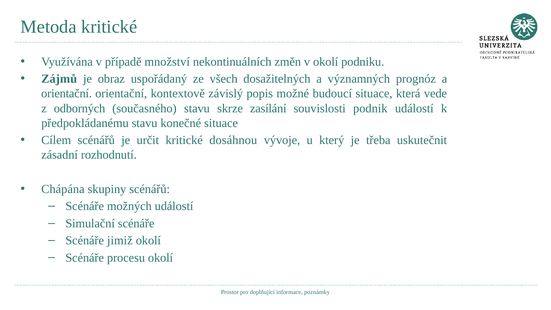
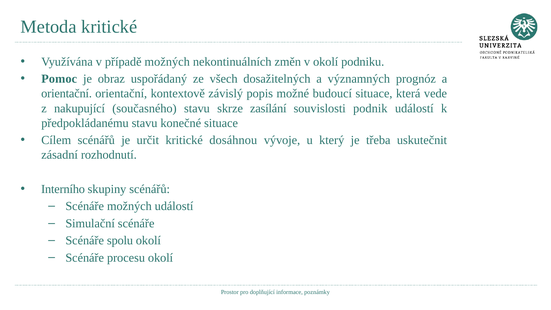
případě množství: množství -> možných (167, 62)
Zájmů: Zájmů -> Pomoc (59, 79)
odborných: odborných -> nakupující (80, 108)
Chápána: Chápána -> Interního (63, 189)
jimiž: jimiž -> spolu (120, 240)
